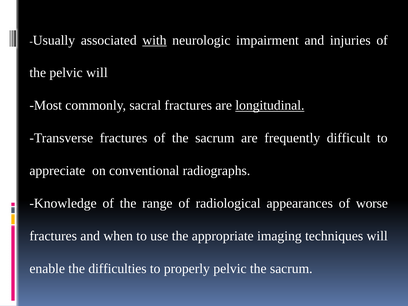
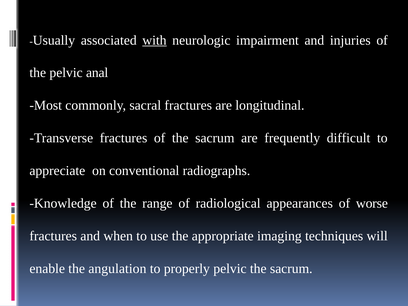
pelvic will: will -> anal (97, 73)
longitudinal underline: present -> none (270, 105)
difficulties: difficulties -> angulation (117, 269)
